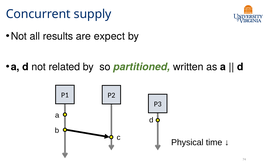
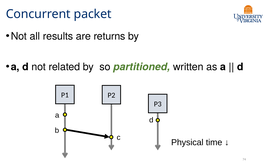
supply: supply -> packet (93, 14)
expect: expect -> returns (109, 36)
